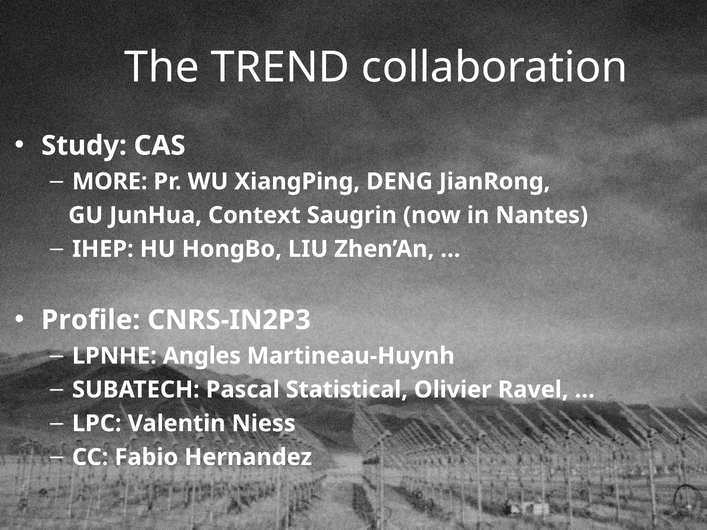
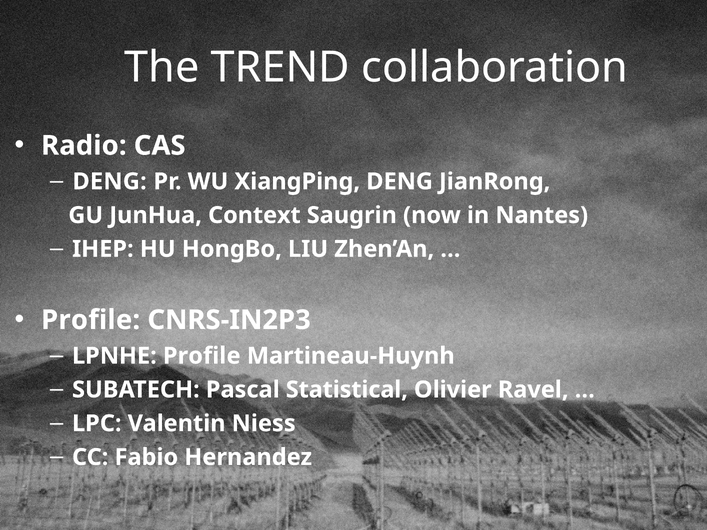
Study: Study -> Radio (84, 146)
MORE: MORE -> DENG (110, 182)
LPNHE Angles: Angles -> Profile (202, 356)
